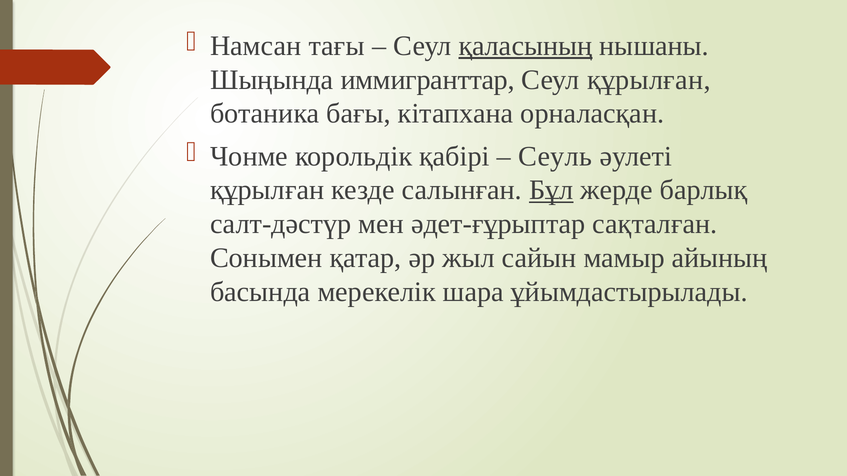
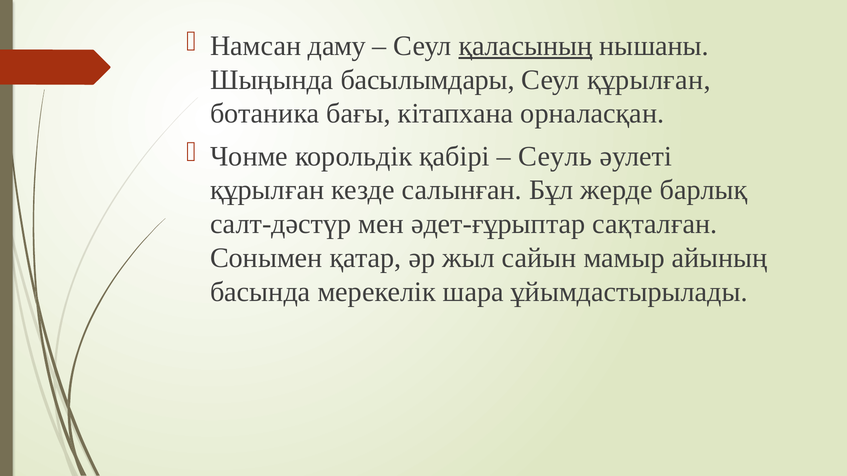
тағы: тағы -> даму (337, 46)
иммигранттар: иммигранттар -> басылымдары (428, 80)
Бұл underline: present -> none (551, 190)
